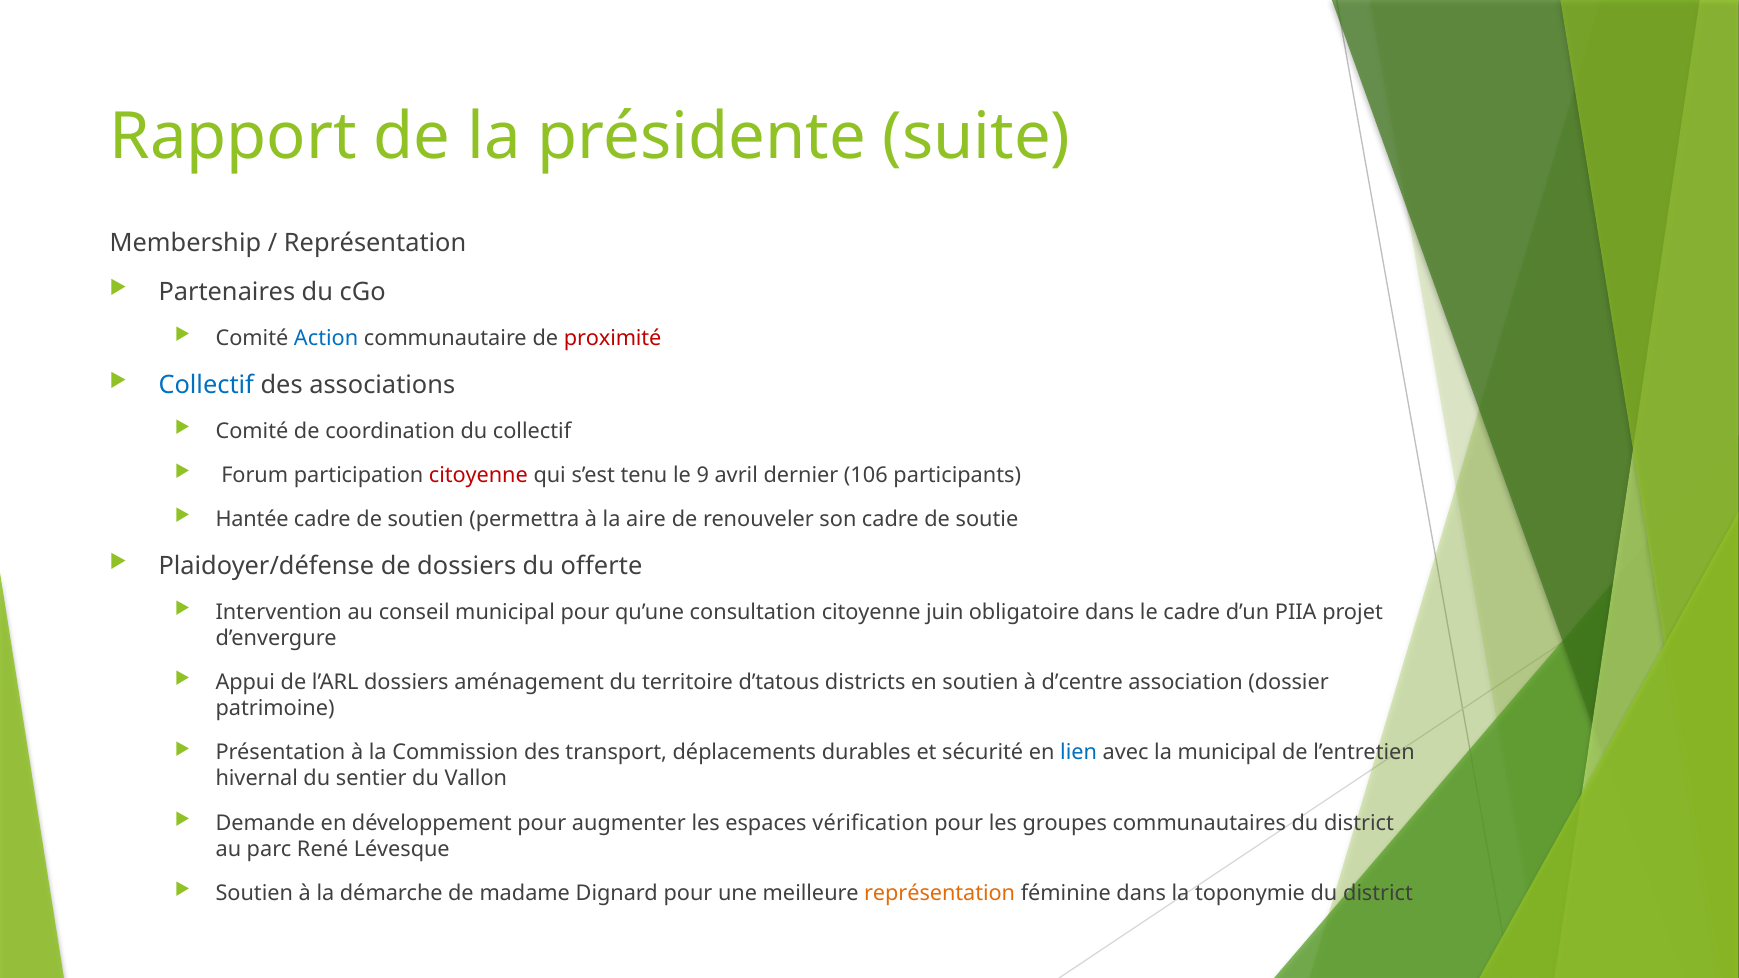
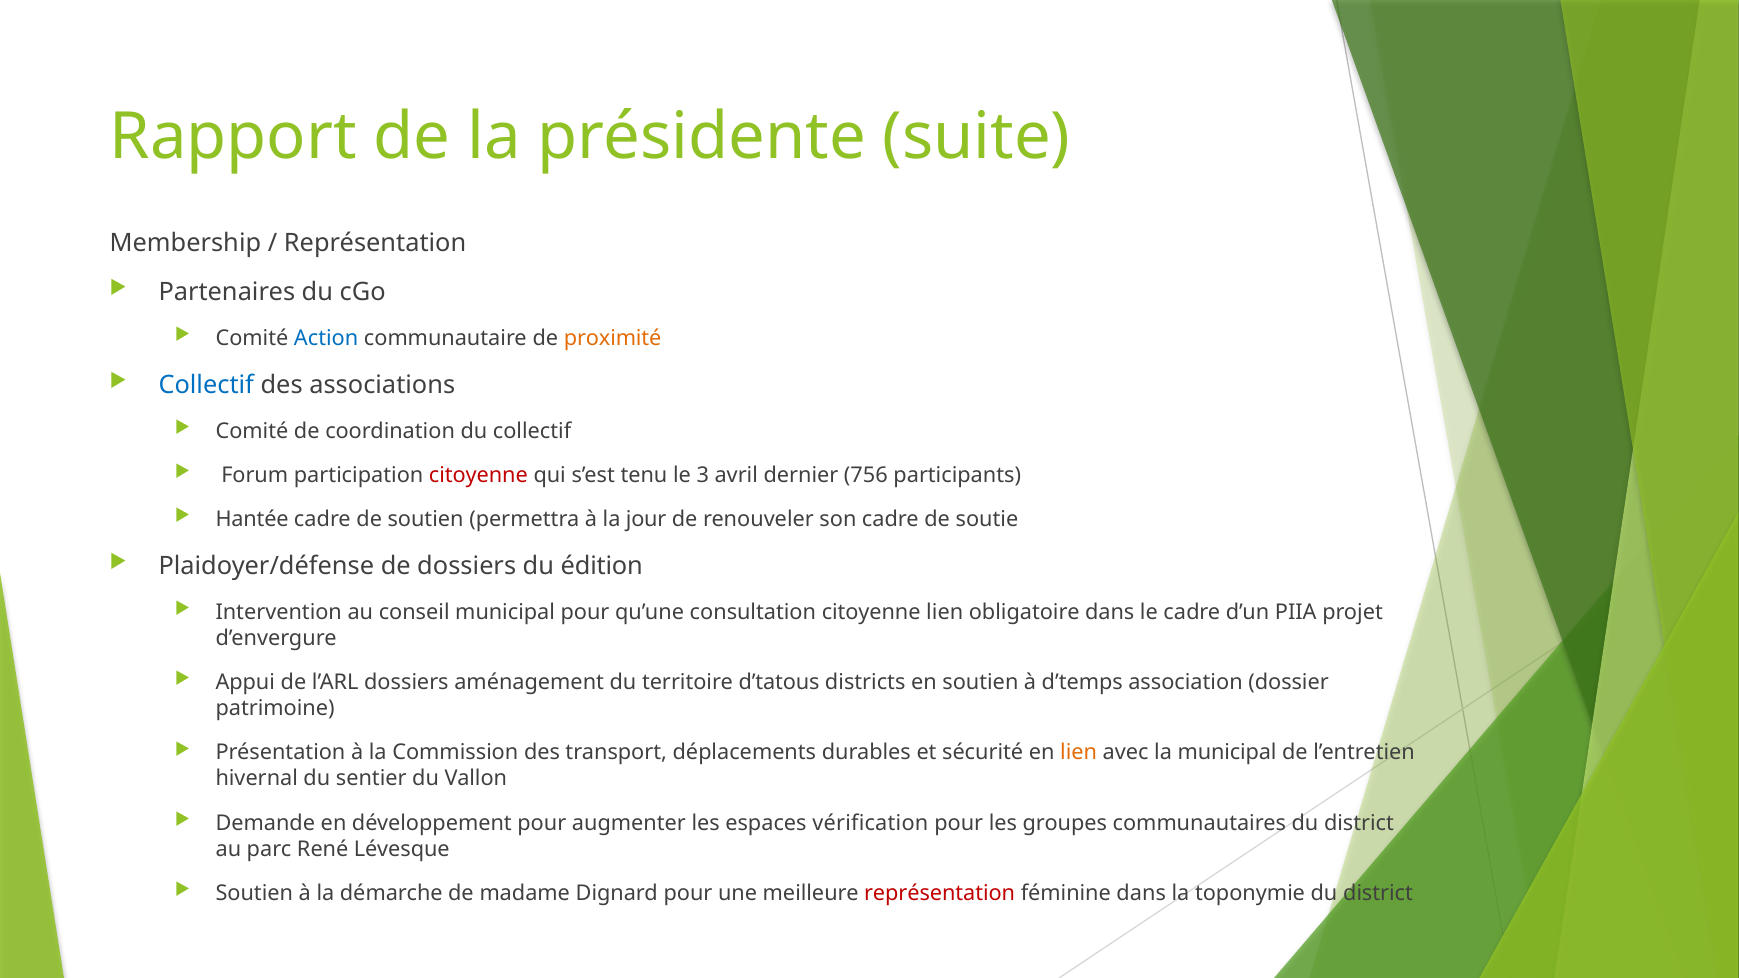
proximité colour: red -> orange (613, 338)
9: 9 -> 3 (703, 475)
106: 106 -> 756 (866, 475)
aire: aire -> jour (646, 519)
offerte: offerte -> édition (602, 566)
citoyenne juin: juin -> lien (945, 612)
d’centre: d’centre -> d’temps (1082, 683)
lien colour: blue -> orange (1079, 753)
représentation colour: orange -> red (940, 893)
